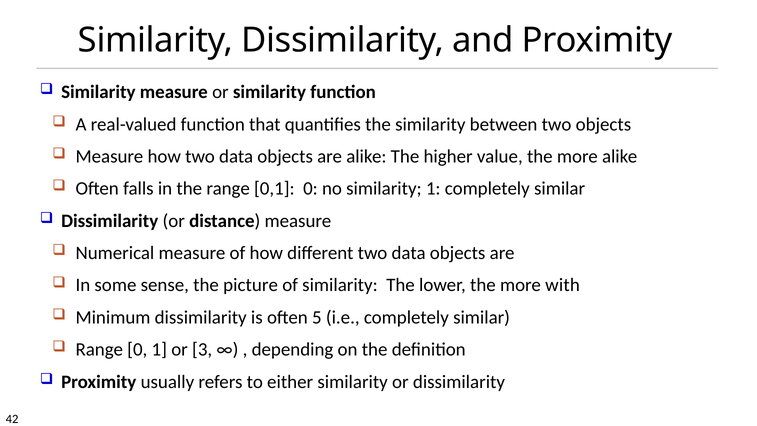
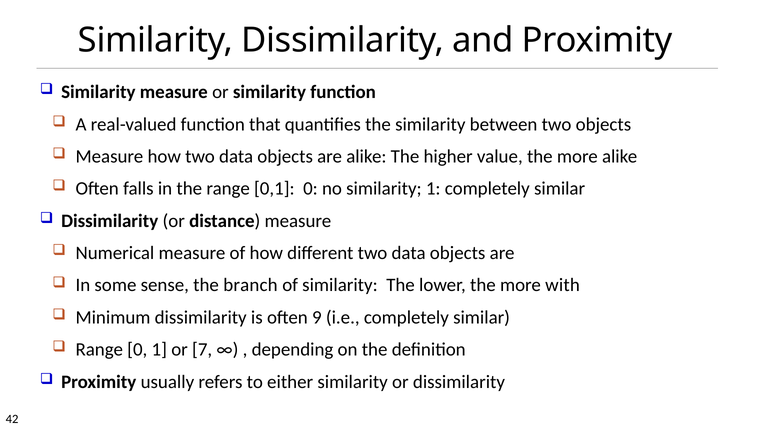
picture: picture -> branch (250, 285)
5: 5 -> 9 (317, 317)
3: 3 -> 7 (202, 349)
